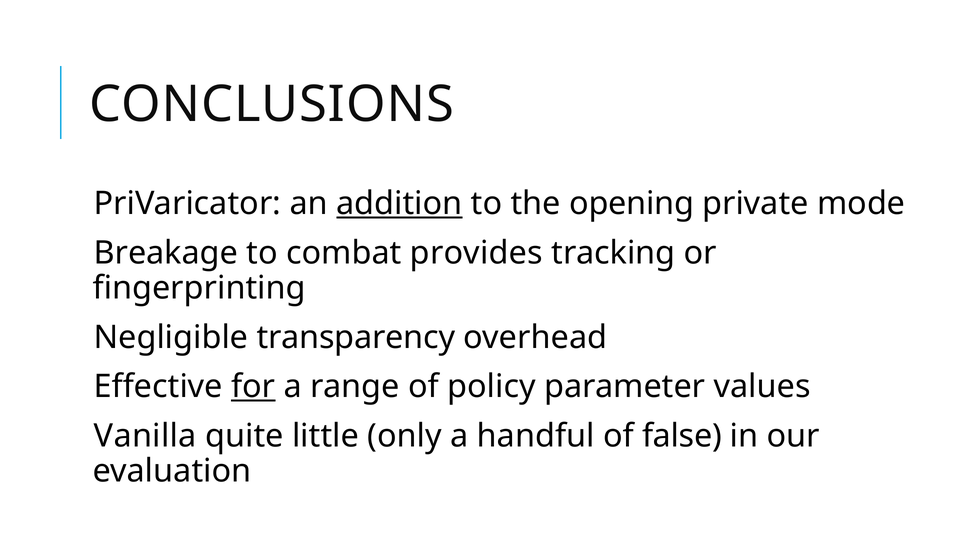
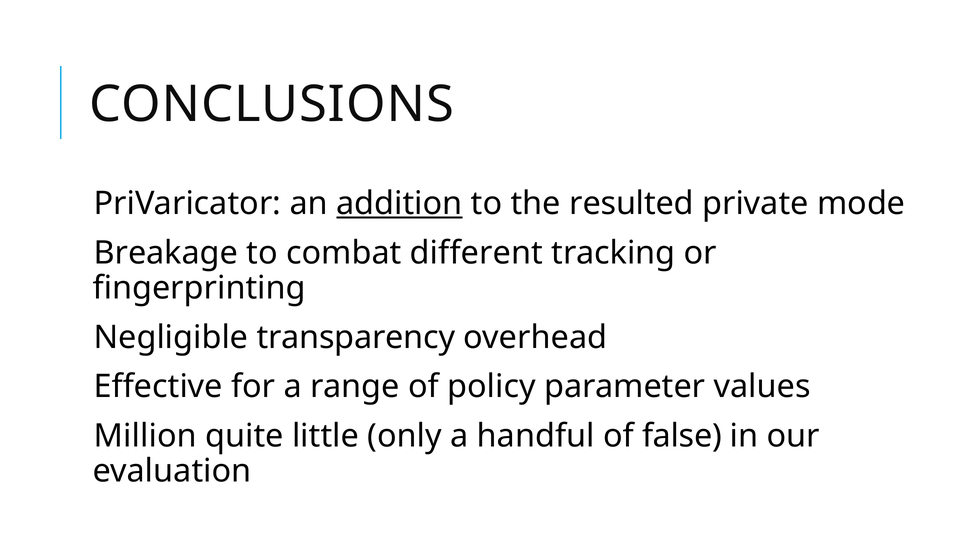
opening: opening -> resulted (632, 203)
provides: provides -> different (476, 253)
for underline: present -> none (253, 386)
Vanilla: Vanilla -> Million (145, 435)
